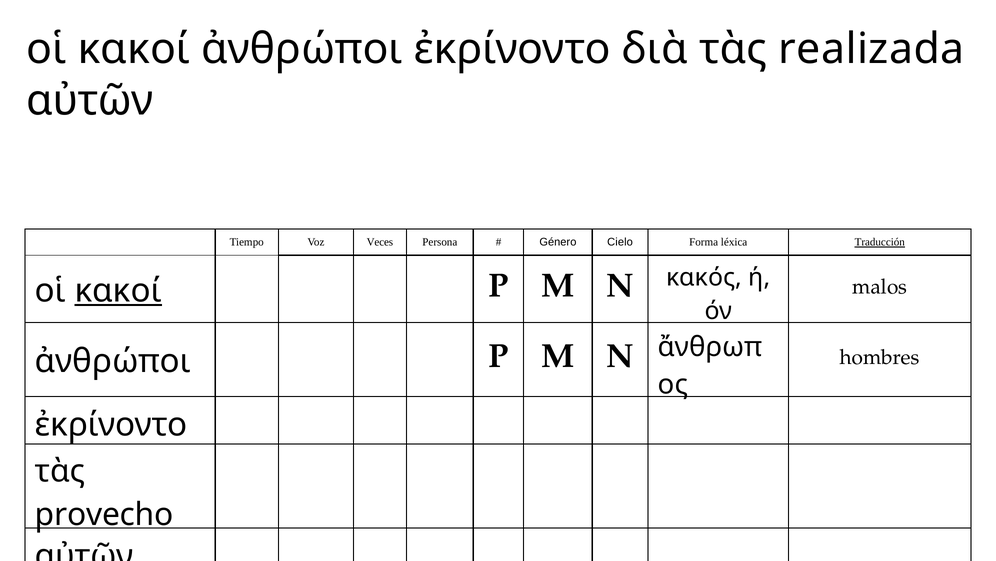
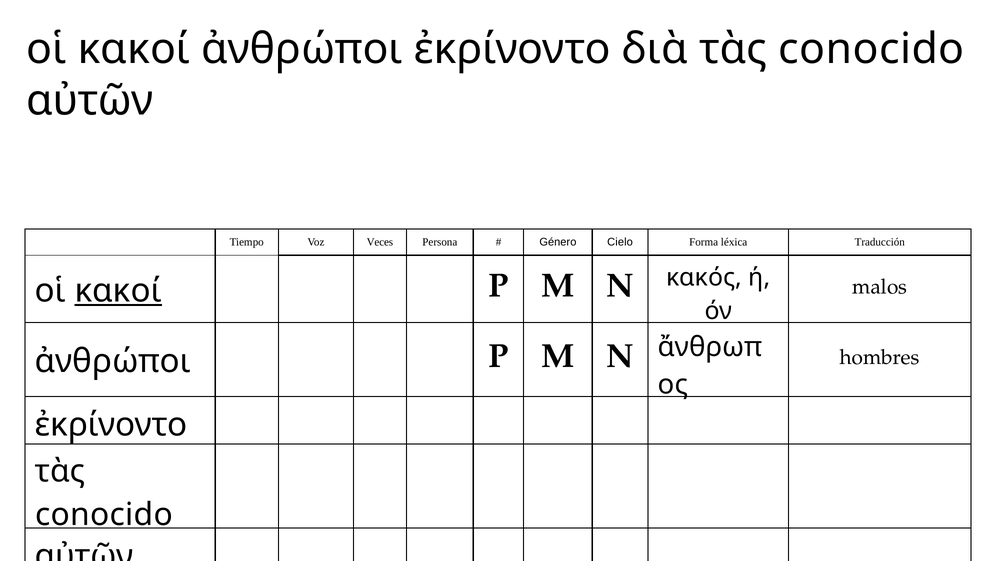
διὰ τὰς realizada: realizada -> conocido (871, 49)
Traducción underline: present -> none (880, 242)
provecho: provecho -> conocido (104, 514)
